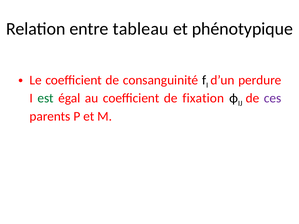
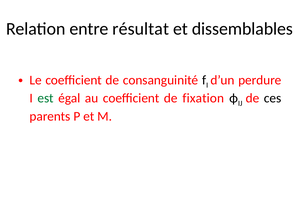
tableau: tableau -> résultat (141, 29)
phénotypique: phénotypique -> dissemblables (242, 29)
ces colour: purple -> black (273, 98)
